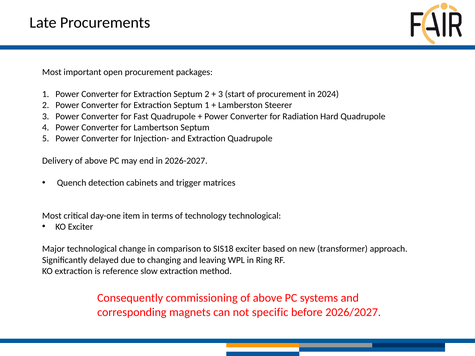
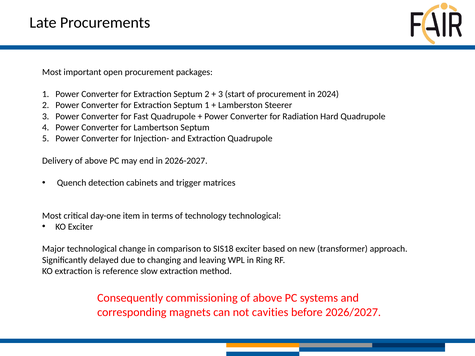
specific: specific -> cavities (270, 313)
